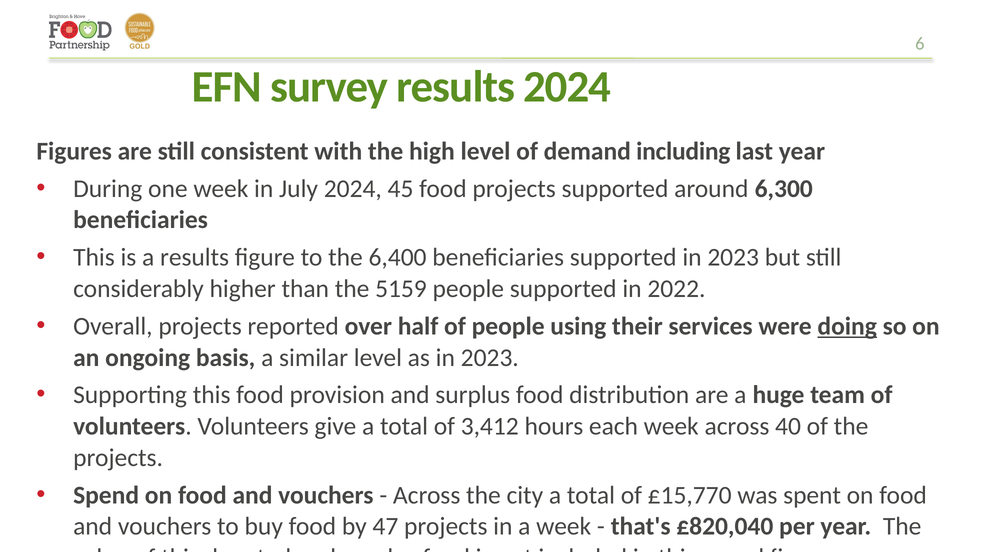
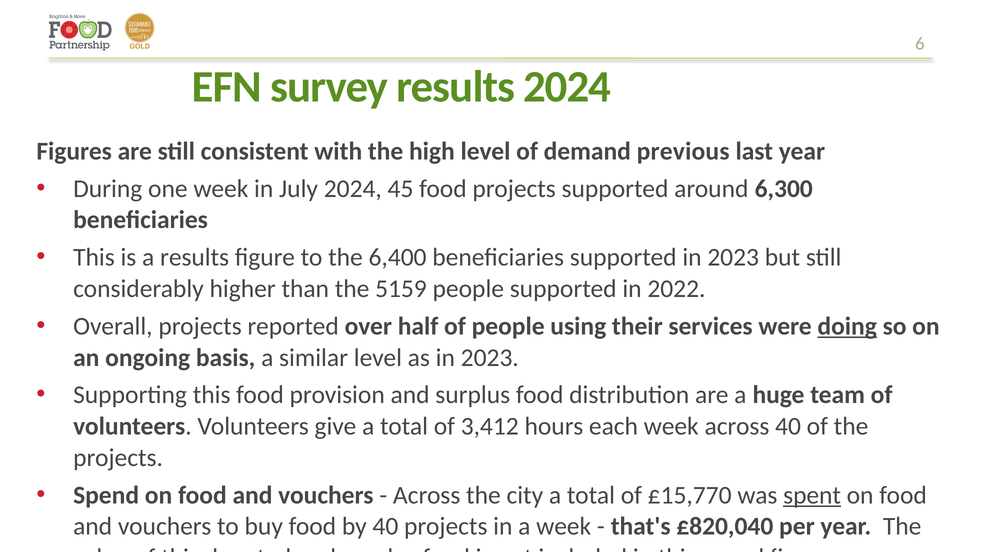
including: including -> previous (683, 151)
spent underline: none -> present (812, 495)
by 47: 47 -> 40 (385, 526)
